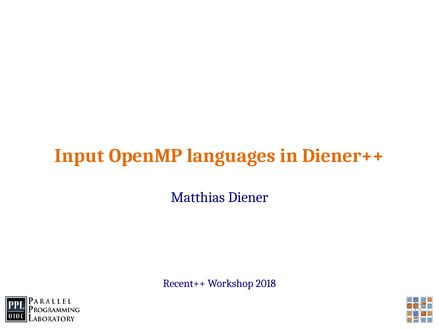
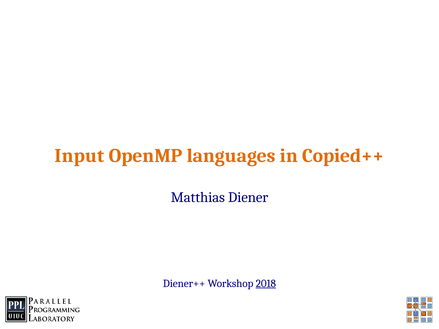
Diener++: Diener++ -> Copied++ (343, 156)
Recent++: Recent++ -> Diener++ (184, 284)
2018 underline: none -> present (266, 284)
